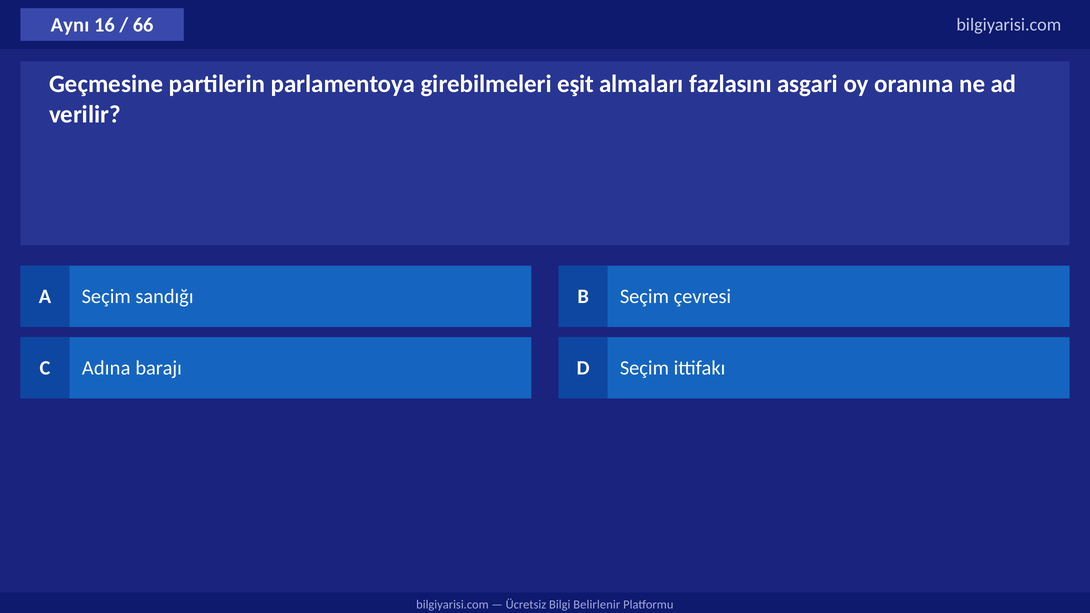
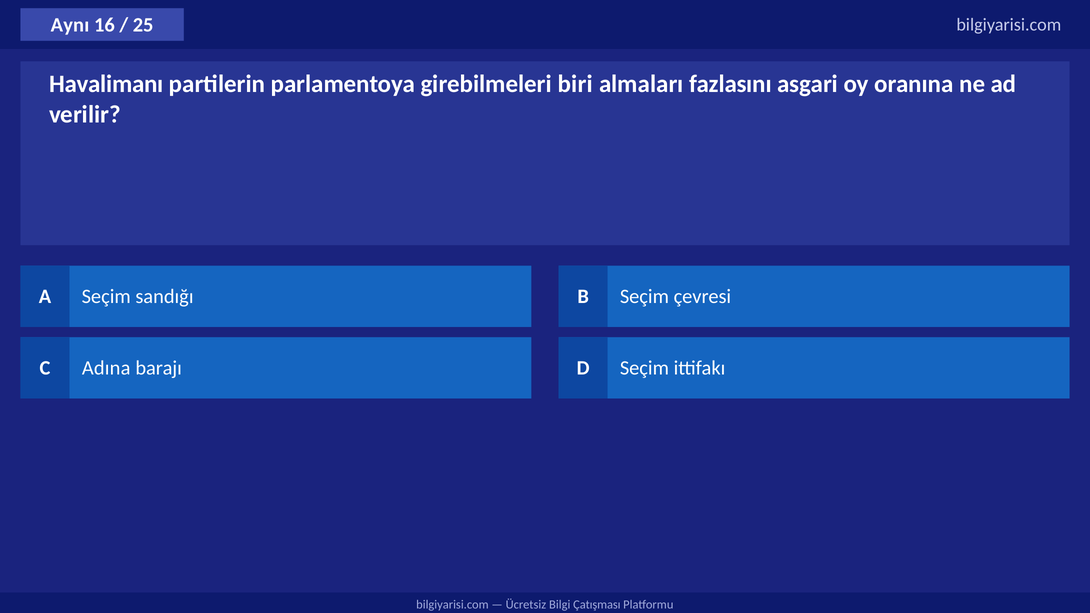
66: 66 -> 25 (143, 25)
Geçmesine: Geçmesine -> Havalimanı (106, 84)
eşit: eşit -> biri (575, 84)
Belirlenir: Belirlenir -> Çatışması (597, 605)
